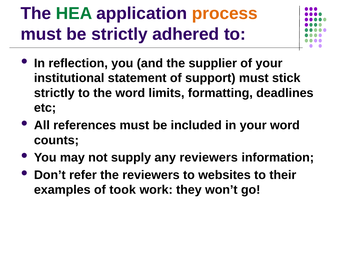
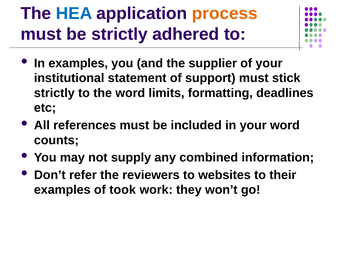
HEA colour: green -> blue (74, 14)
In reflection: reflection -> examples (78, 63)
any reviewers: reviewers -> combined (209, 158)
